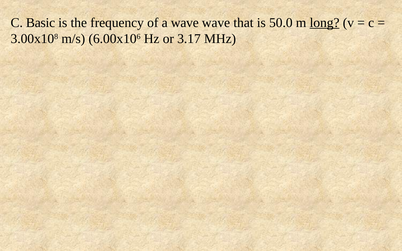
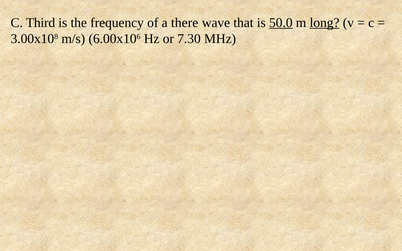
Basic: Basic -> Third (41, 23)
a wave: wave -> there (185, 23)
50.0 underline: none -> present (281, 23)
3.17: 3.17 -> 7.30 (189, 39)
